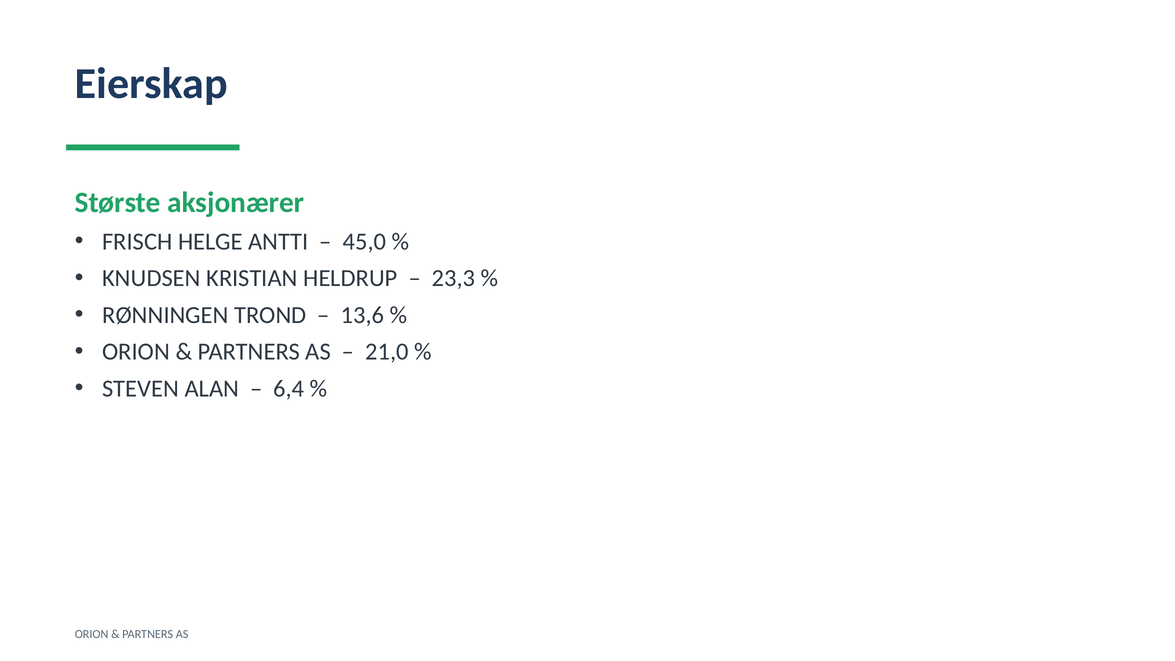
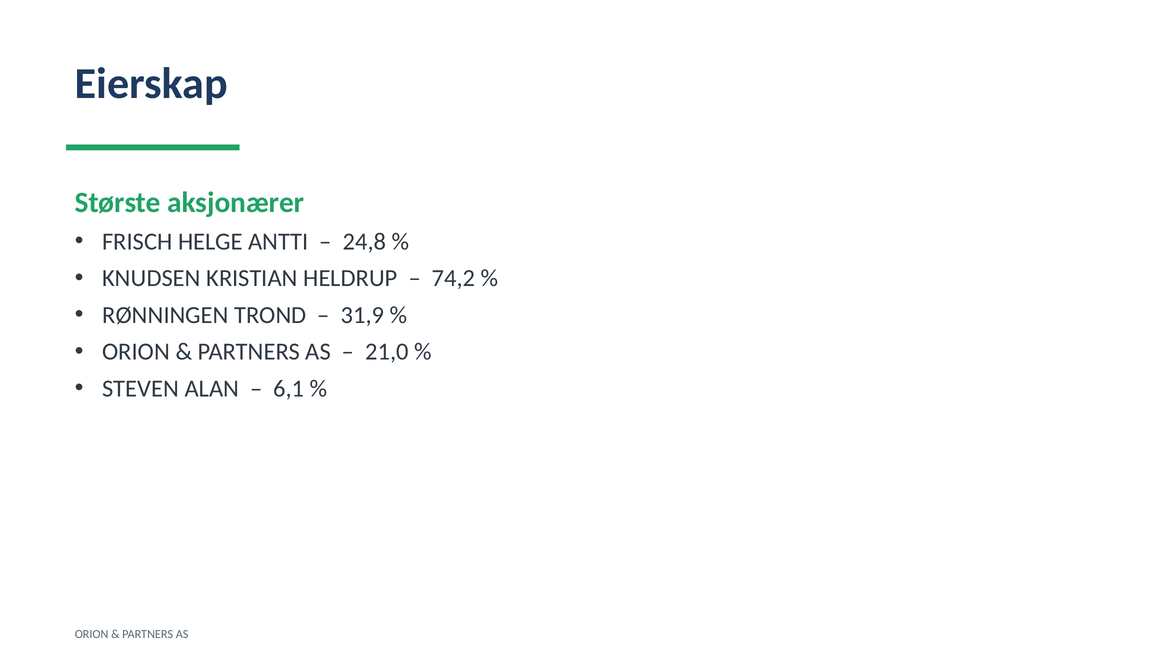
45,0: 45,0 -> 24,8 (364, 242)
23,3: 23,3 -> 74,2 (453, 278)
13,6: 13,6 -> 31,9 (362, 315)
6,4: 6,4 -> 6,1 (289, 389)
